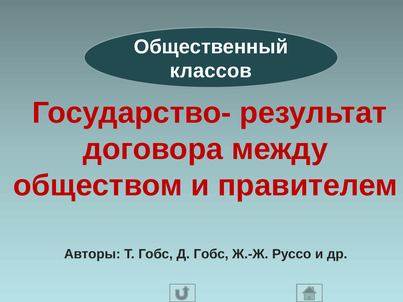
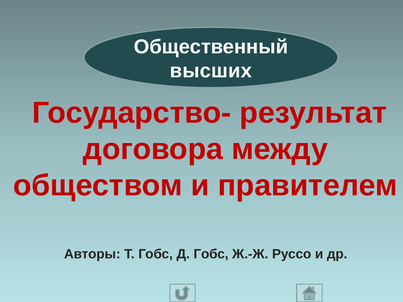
классов: классов -> высших (211, 71)
